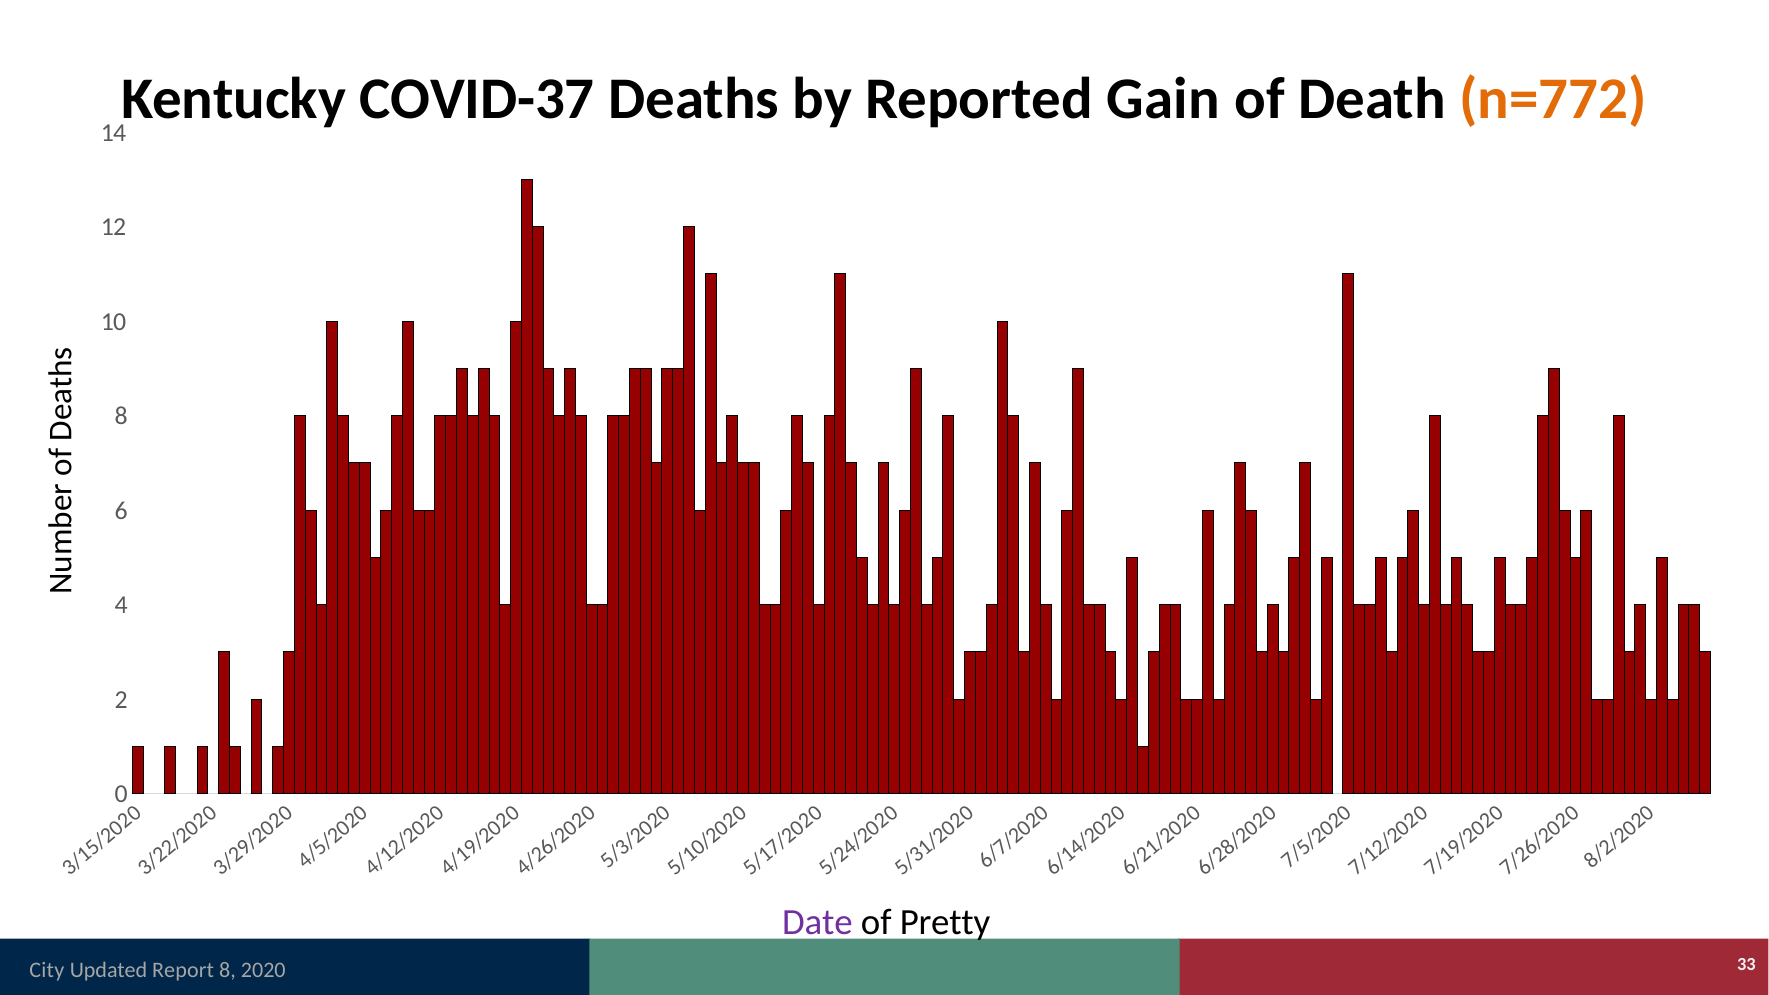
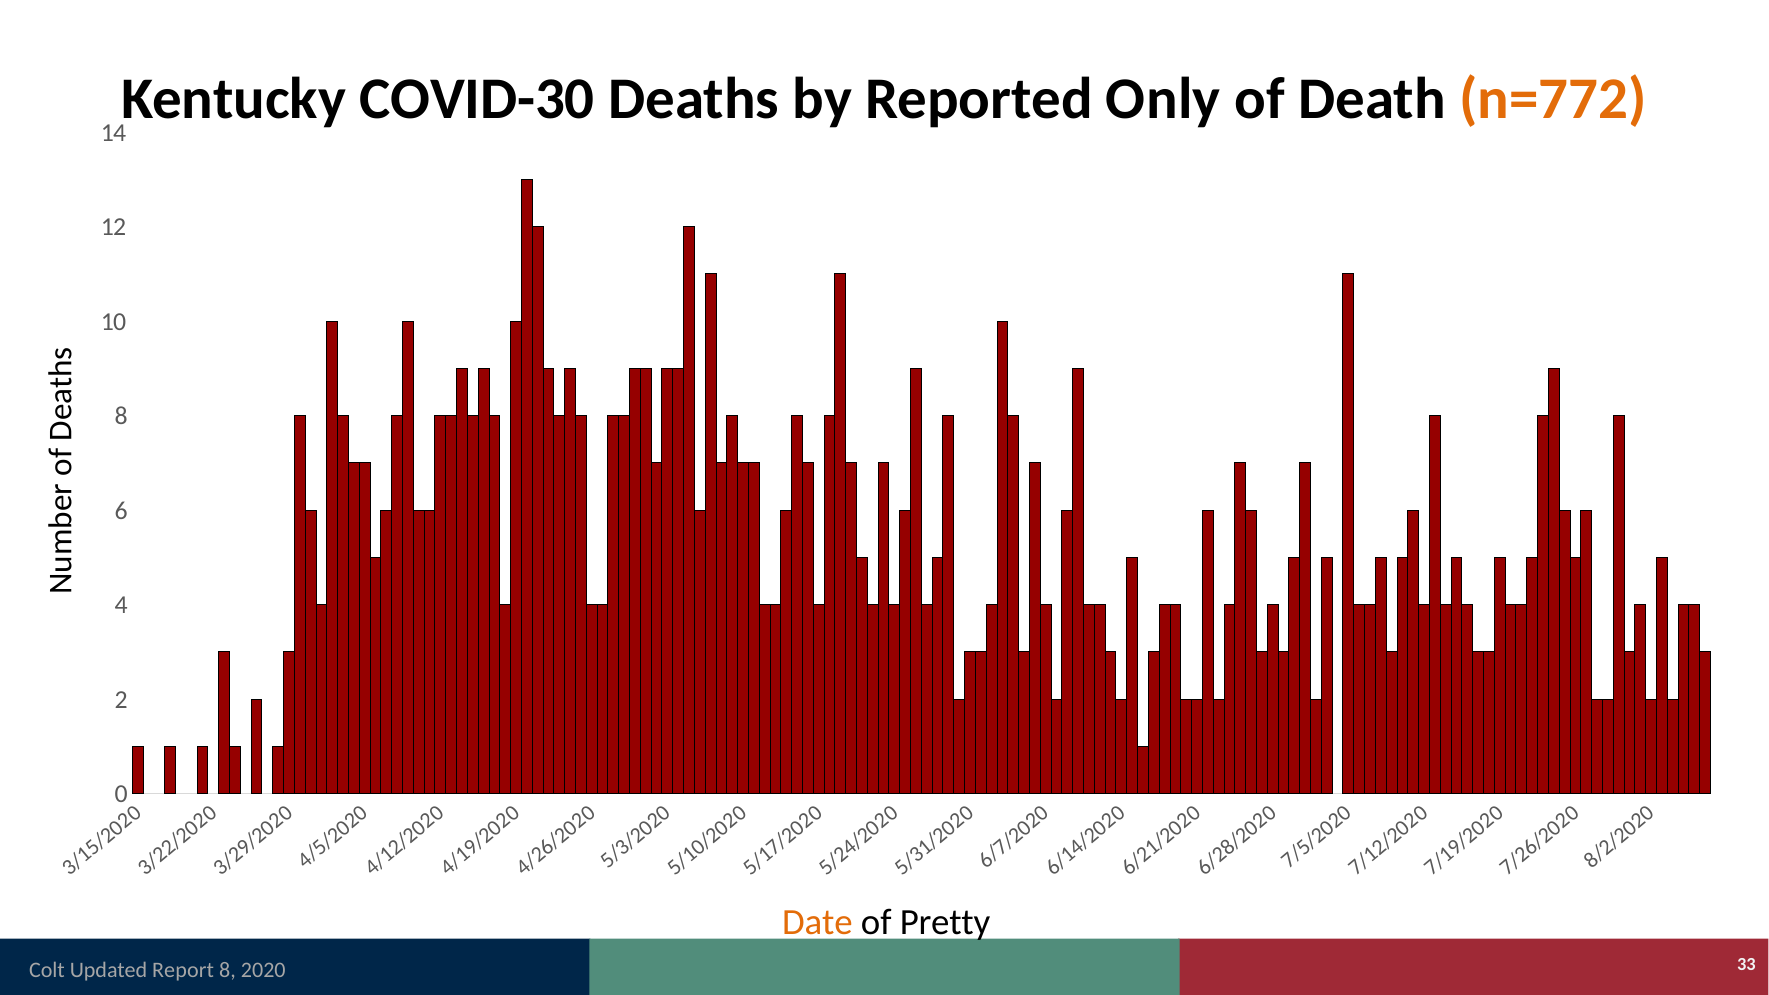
COVID-37: COVID-37 -> COVID-30 (477, 99)
Gain: Gain -> Only (1163, 99)
Date colour: purple -> orange (817, 922)
City: City -> Colt (47, 970)
